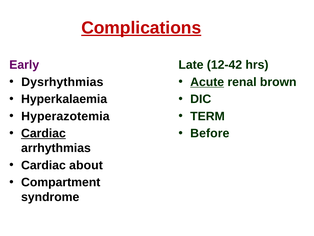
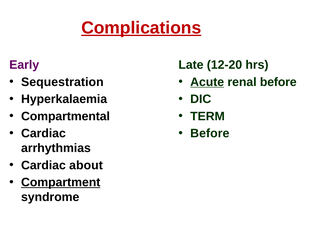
12-42: 12-42 -> 12-20 (224, 65)
Dysrhythmias: Dysrhythmias -> Sequestration (62, 82)
renal brown: brown -> before (278, 82)
Hyperazotemia: Hyperazotemia -> Compartmental (65, 116)
Cardiac underline: present -> none (43, 133)
Compartment underline: none -> present (61, 182)
